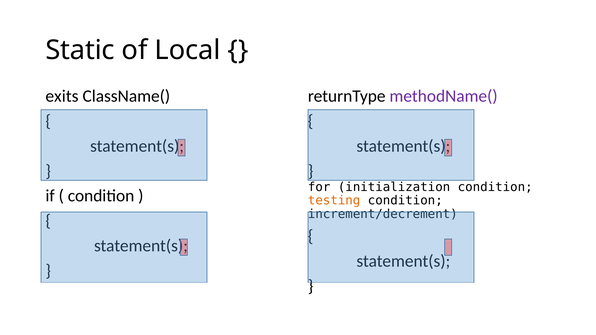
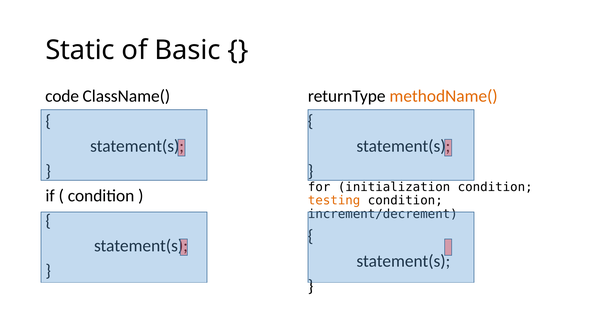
Local: Local -> Basic (188, 50)
exits: exits -> code (62, 96)
methodName( colour: purple -> orange (444, 96)
